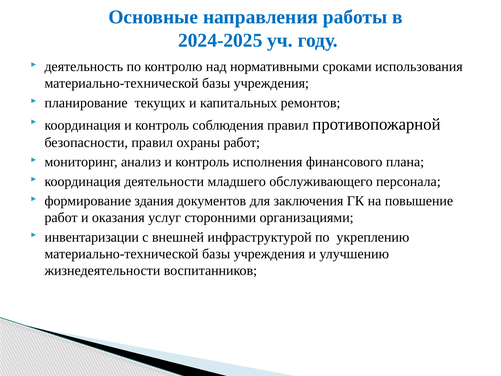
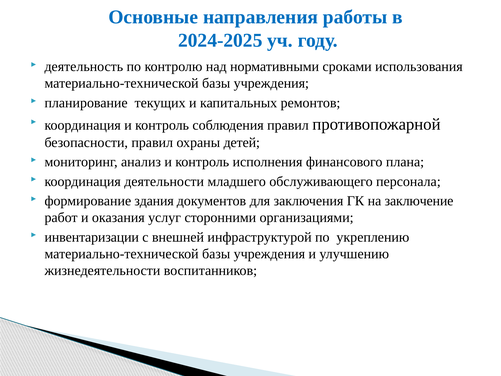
охраны работ: работ -> детей (242, 142)
повышение: повышение -> заключение (419, 201)
